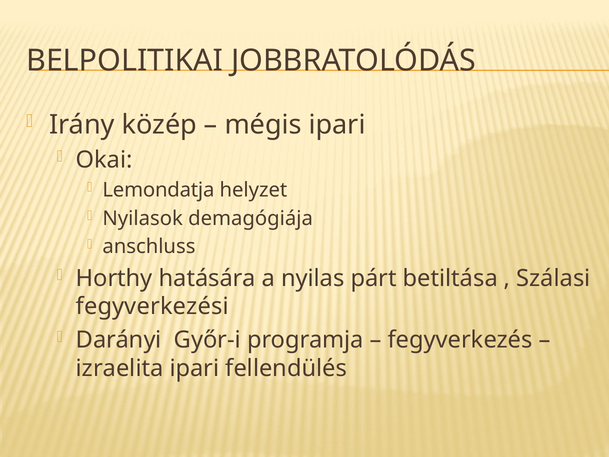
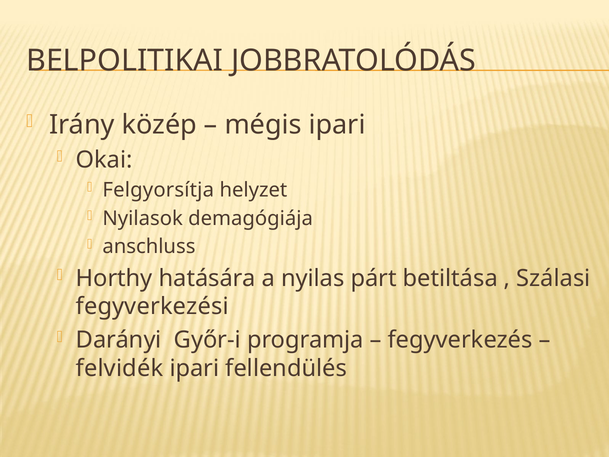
Lemondatja: Lemondatja -> Felgyorsítja (158, 190)
izraelita: izraelita -> felvidék (120, 368)
